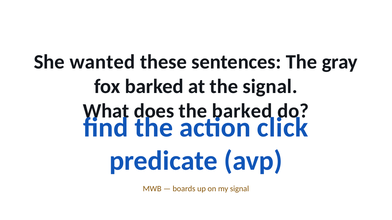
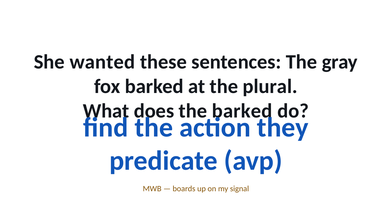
the signal: signal -> plural (270, 87)
click: click -> they (283, 128)
